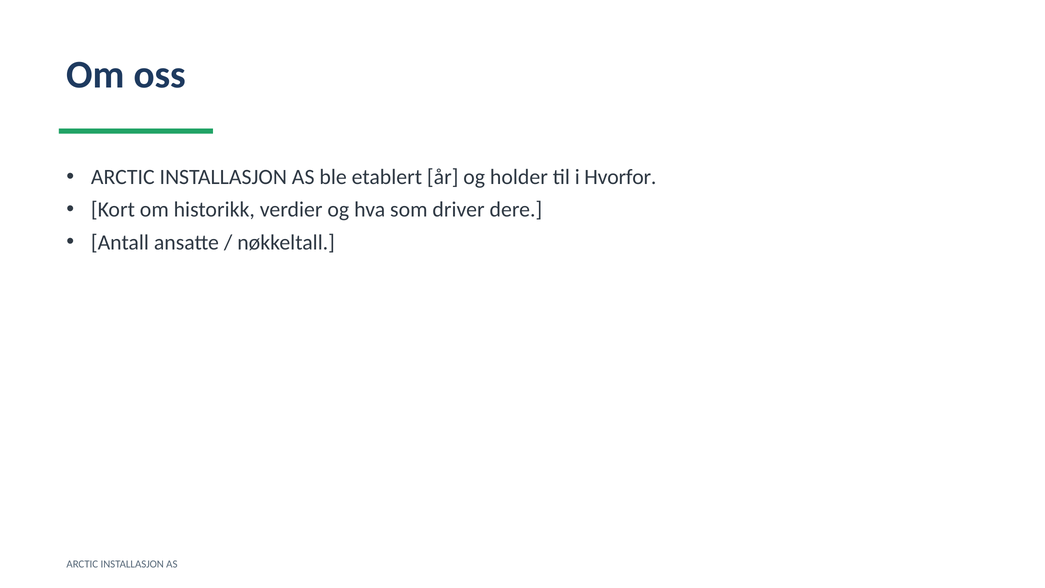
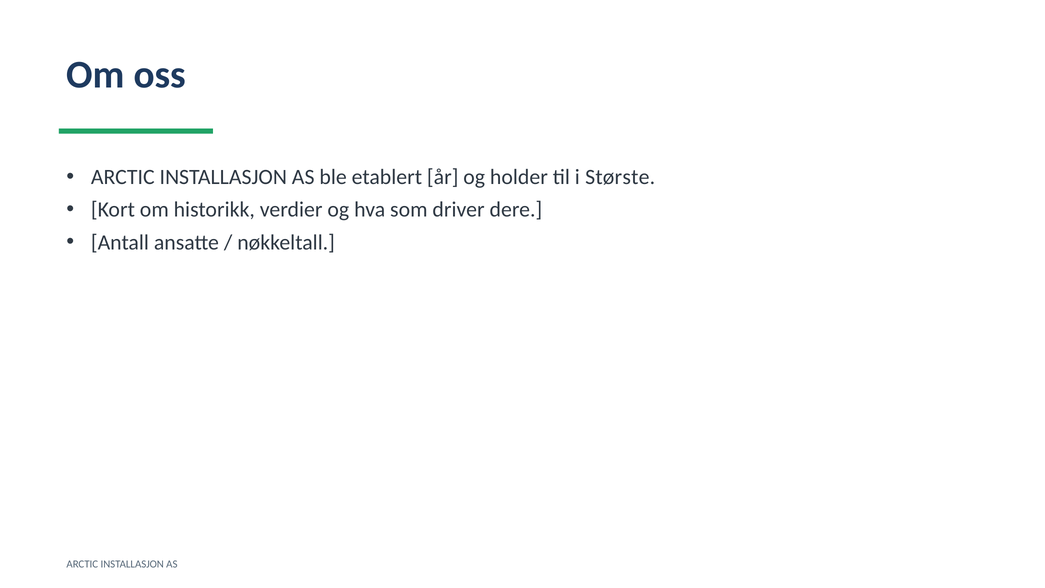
Hvorfor: Hvorfor -> Største (620, 177)
